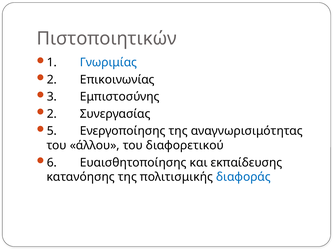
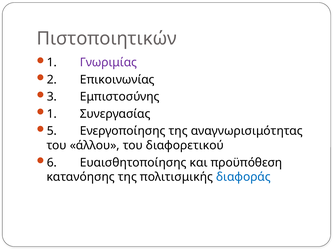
Γνωριμίας colour: blue -> purple (108, 62)
2: 2 -> 1 (52, 114)
εκπαίδευσης: εκπαίδευσης -> προϋπόθεση (246, 162)
